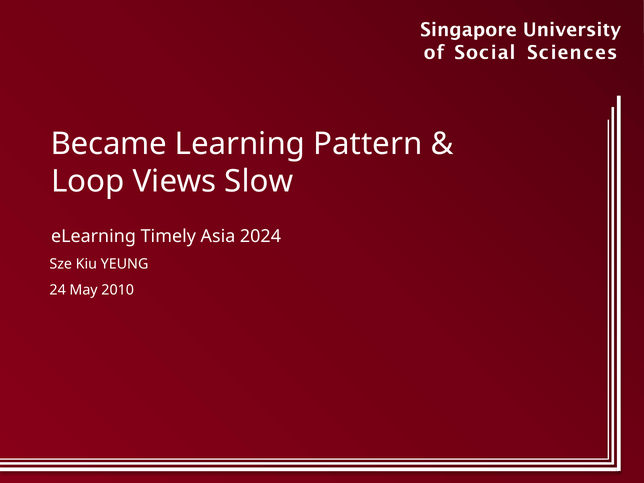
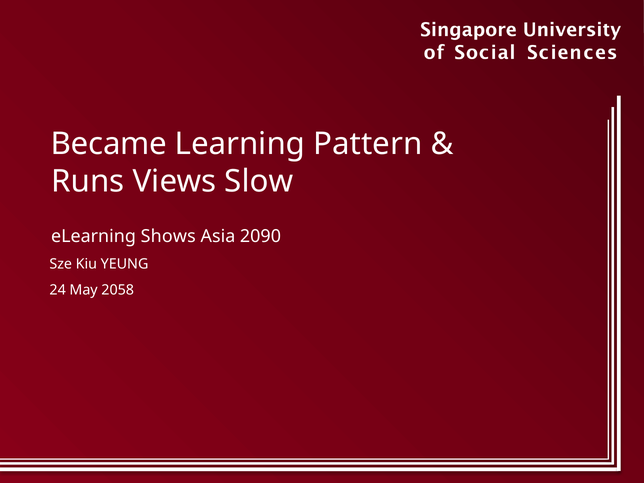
Loop: Loop -> Runs (88, 182)
Timely: Timely -> Shows (168, 236)
2024: 2024 -> 2090 (260, 236)
2010: 2010 -> 2058 (118, 290)
